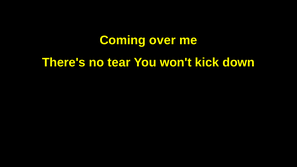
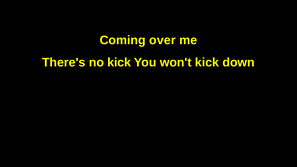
no tear: tear -> kick (119, 62)
